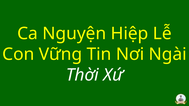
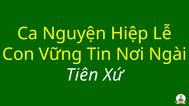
Thời: Thời -> Tiên (82, 75)
